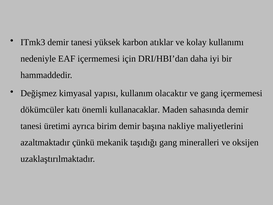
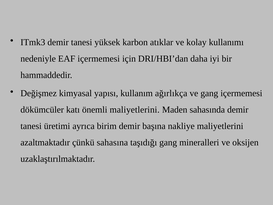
olacaktır: olacaktır -> ağırlıkça (171, 93)
önemli kullanacaklar: kullanacaklar -> maliyetlerini (135, 110)
mekanik: mekanik -> sahasına (112, 142)
